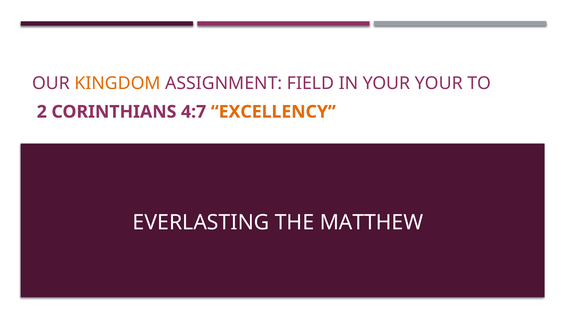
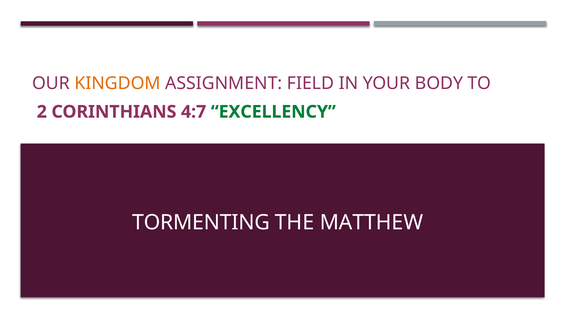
YOUR YOUR: YOUR -> BODY (439, 83)
EXCELLENCY colour: orange -> green (273, 112)
EVERLASTING: EVERLASTING -> TORMENTING (201, 222)
